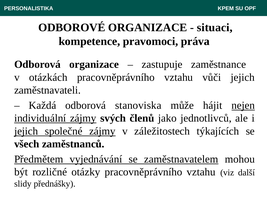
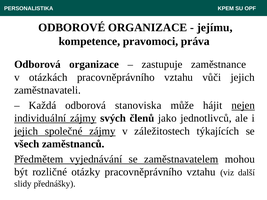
situaci: situaci -> jejímu (215, 28)
